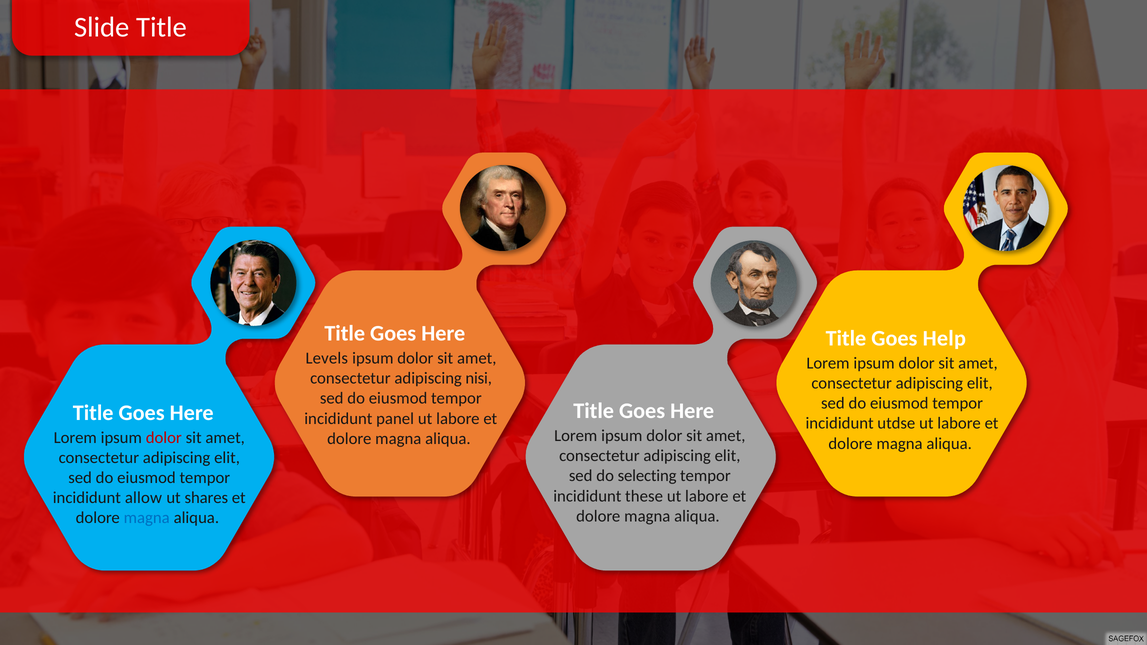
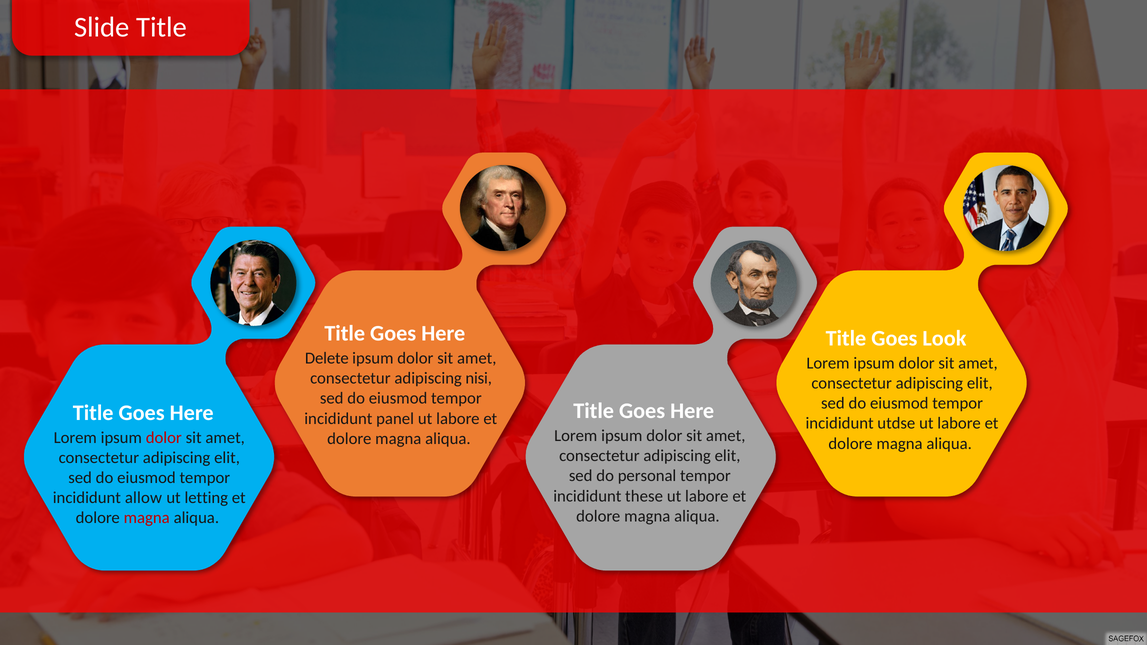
Help: Help -> Look (944, 339)
Levels: Levels -> Delete (327, 358)
selecting: selecting -> personal (647, 476)
shares: shares -> letting (206, 498)
magna colour: blue -> red (147, 518)
